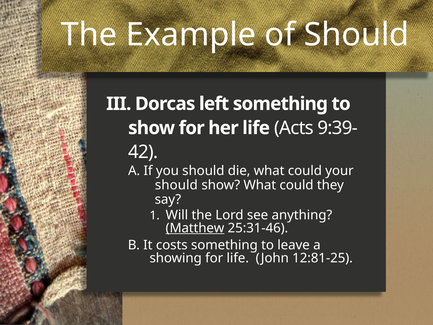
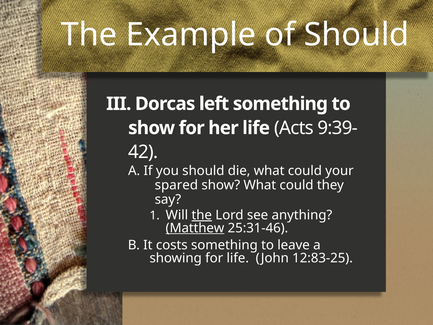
should: should -> spared (176, 185)
the underline: none -> present (202, 215)
12:81-25: 12:81-25 -> 12:83-25 (323, 258)
